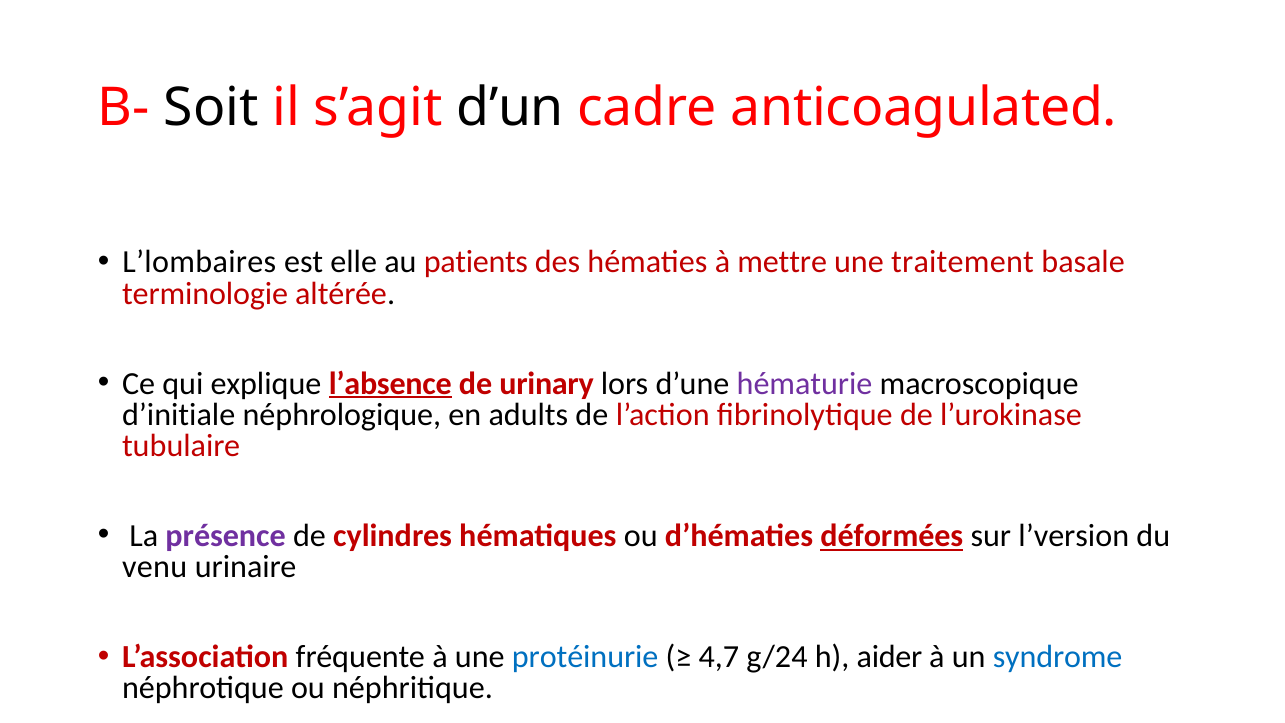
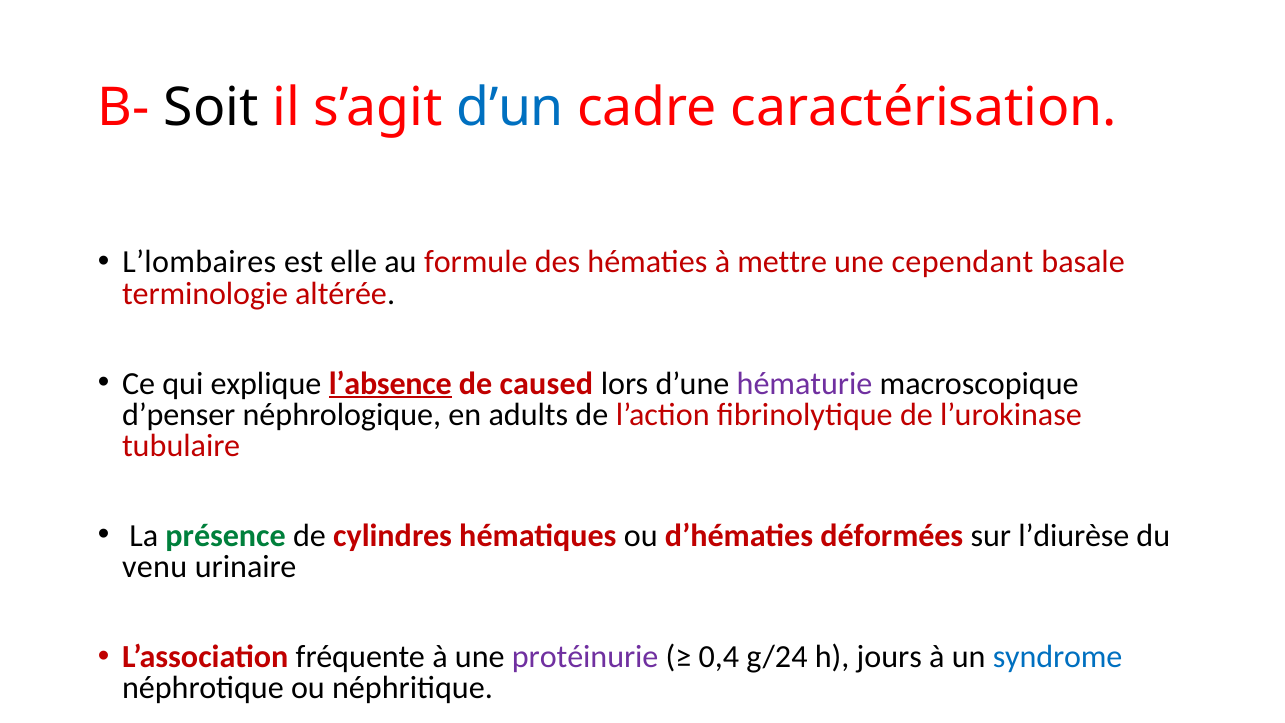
d’un colour: black -> blue (510, 108)
anticoagulated: anticoagulated -> caractérisation (924, 108)
patients: patients -> formule (476, 262)
traitement: traitement -> cependant (962, 262)
urinary: urinary -> caused (546, 383)
d’initiale: d’initiale -> d’penser (179, 415)
présence colour: purple -> green (226, 536)
déformées underline: present -> none (892, 536)
l’version: l’version -> l’diurèse (1074, 536)
protéinurie colour: blue -> purple (585, 657)
4,7: 4,7 -> 0,4 (719, 657)
aider: aider -> jours (889, 657)
